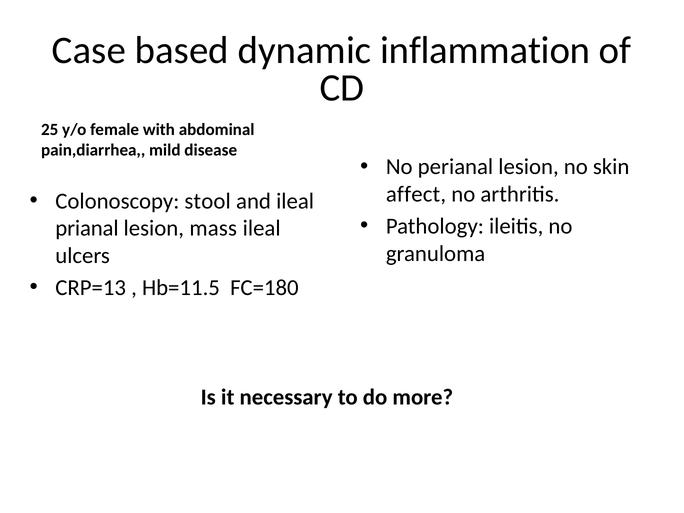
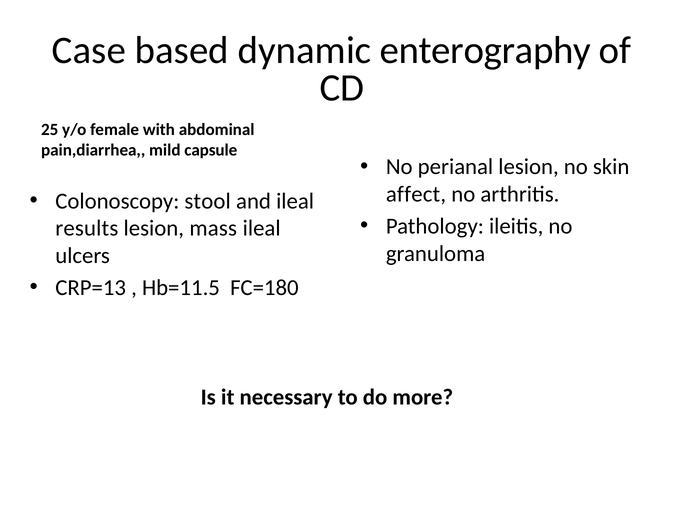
inflammation: inflammation -> enterography (485, 50)
disease: disease -> capsule (211, 150)
prianal: prianal -> results (87, 228)
